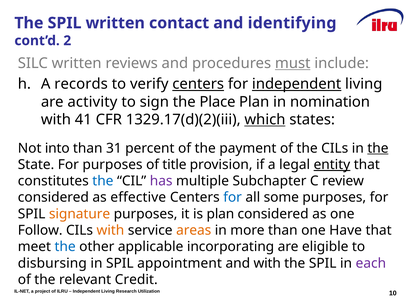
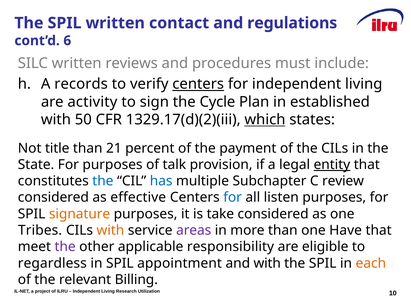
identifying: identifying -> regulations (292, 23)
2: 2 -> 6 (67, 41)
must underline: present -> none (293, 63)
independent underline: present -> none (297, 84)
Place: Place -> Cycle (217, 102)
nomination: nomination -> established (330, 102)
41: 41 -> 50 (83, 120)
into: into -> title (57, 148)
31: 31 -> 21 (114, 148)
the underline: present -> none (378, 148)
title: title -> talk (174, 165)
has colour: purple -> blue (161, 181)
some: some -> listen (281, 198)
is plan: plan -> take (220, 214)
Follow: Follow -> Tribes (40, 231)
areas colour: orange -> purple (194, 231)
the colour: blue -> purple (65, 247)
incorporating: incorporating -> responsibility (230, 247)
disbursing: disbursing -> regardless (52, 263)
each colour: purple -> orange (371, 263)
Credit: Credit -> Billing (136, 280)
